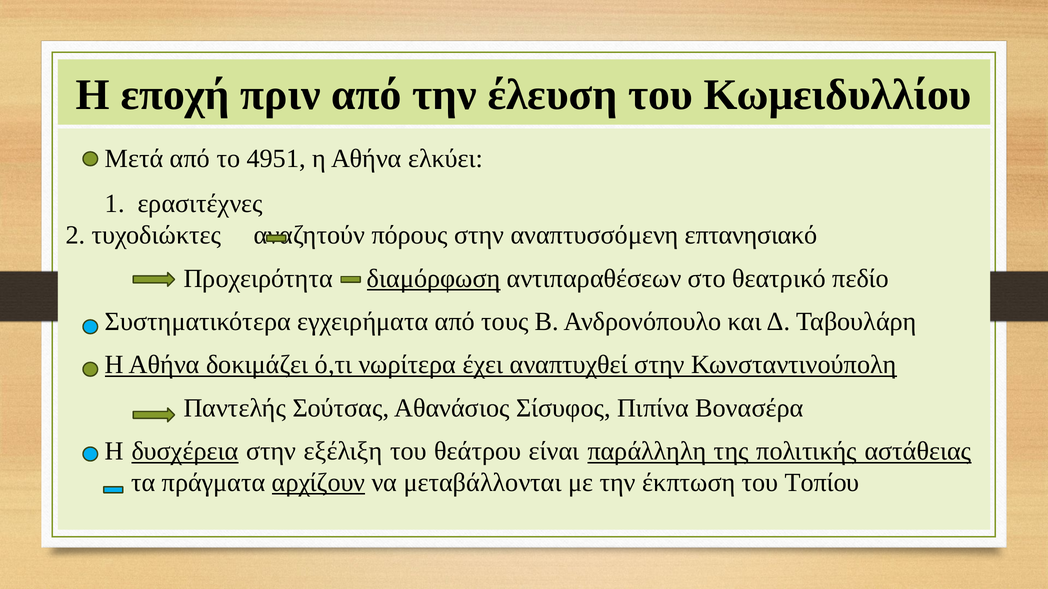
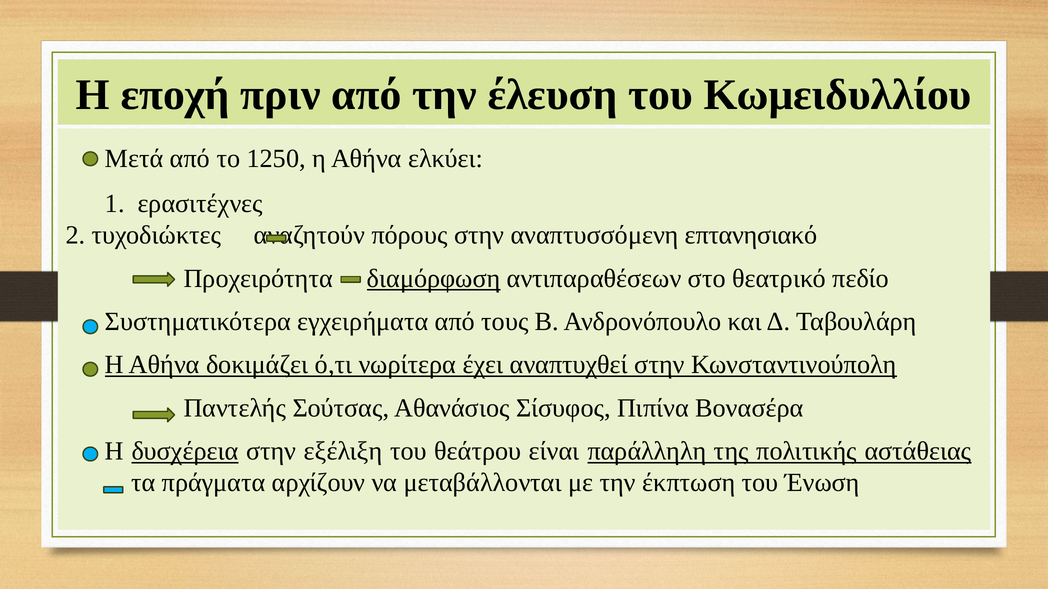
4951: 4951 -> 1250 (276, 159)
αρχίζουν underline: present -> none (319, 483)
Τοπίου: Τοπίου -> Ένωση (822, 483)
